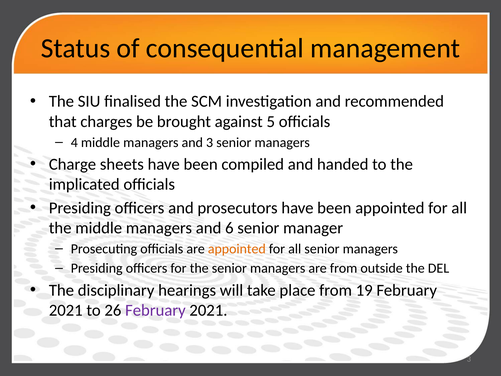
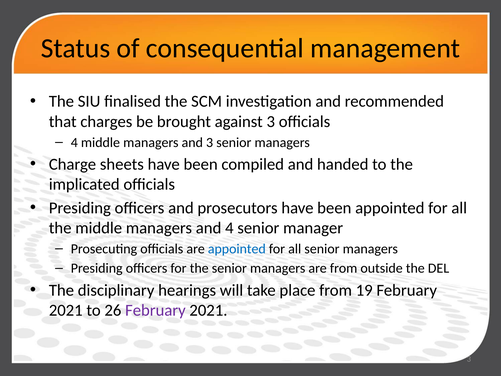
against 5: 5 -> 3 (271, 121)
and 6: 6 -> 4 (229, 228)
appointed colour: orange -> blue (237, 249)
